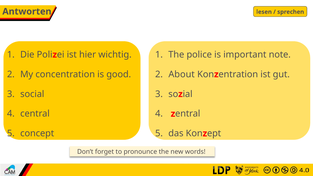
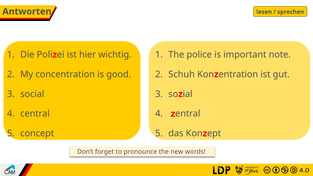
About: About -> Schuh (182, 74)
